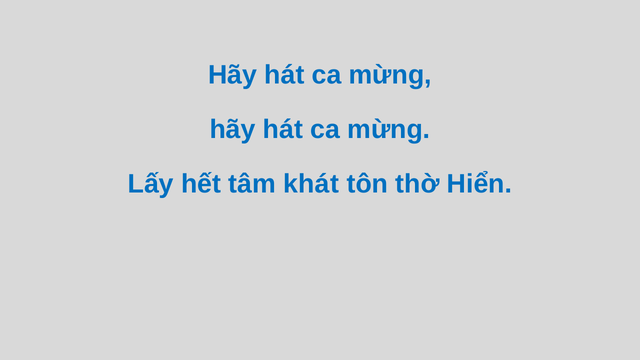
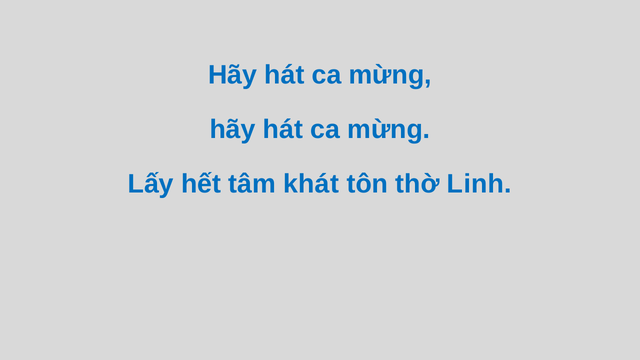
Hiển: Hiển -> Linh (479, 184)
